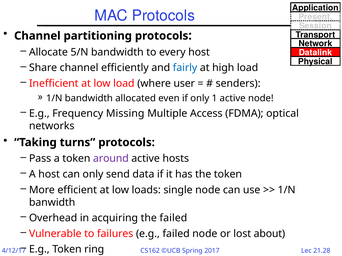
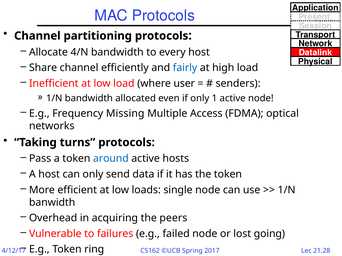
5/N: 5/N -> 4/N (79, 52)
around colour: purple -> blue (111, 159)
the failed: failed -> peers (173, 218)
about: about -> going (269, 234)
